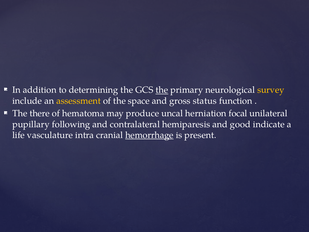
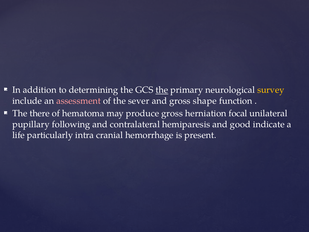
assessment colour: yellow -> pink (79, 101)
space: space -> sever (139, 101)
status: status -> shape (205, 101)
produce uncal: uncal -> gross (172, 113)
vasculature: vasculature -> particularly (50, 135)
hemorrhage underline: present -> none (149, 135)
